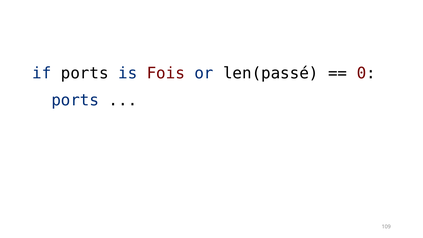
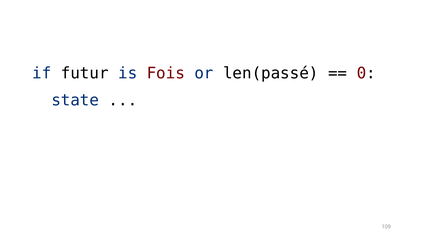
if ports: ports -> futur (85, 73)
ports: ports -> state (75, 100)
